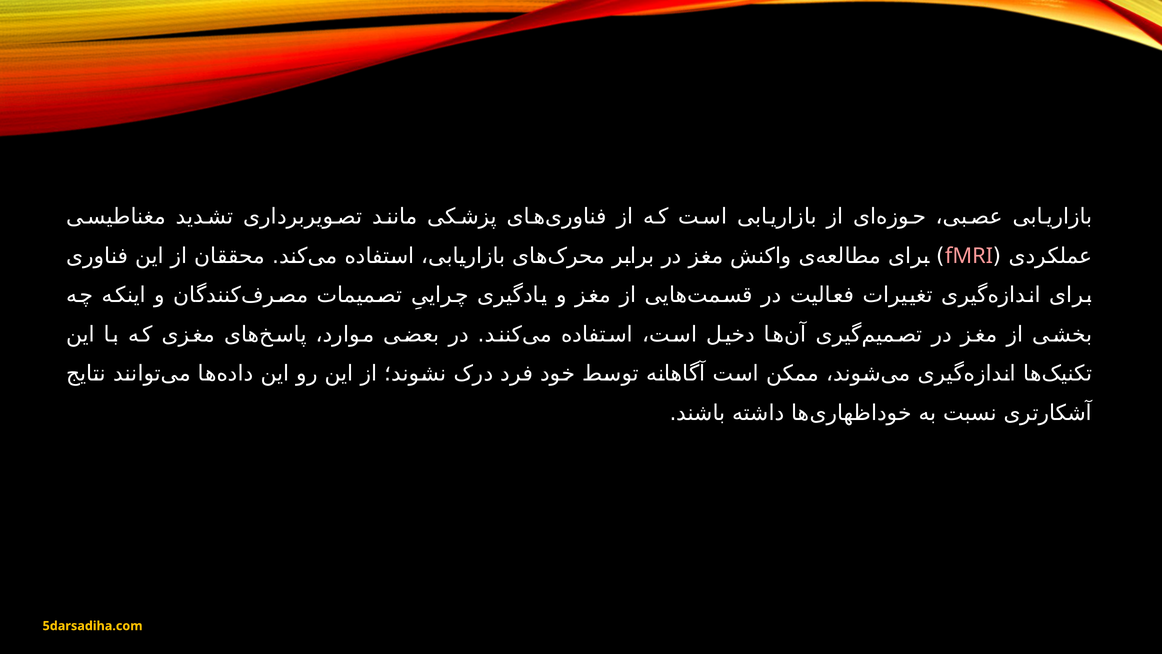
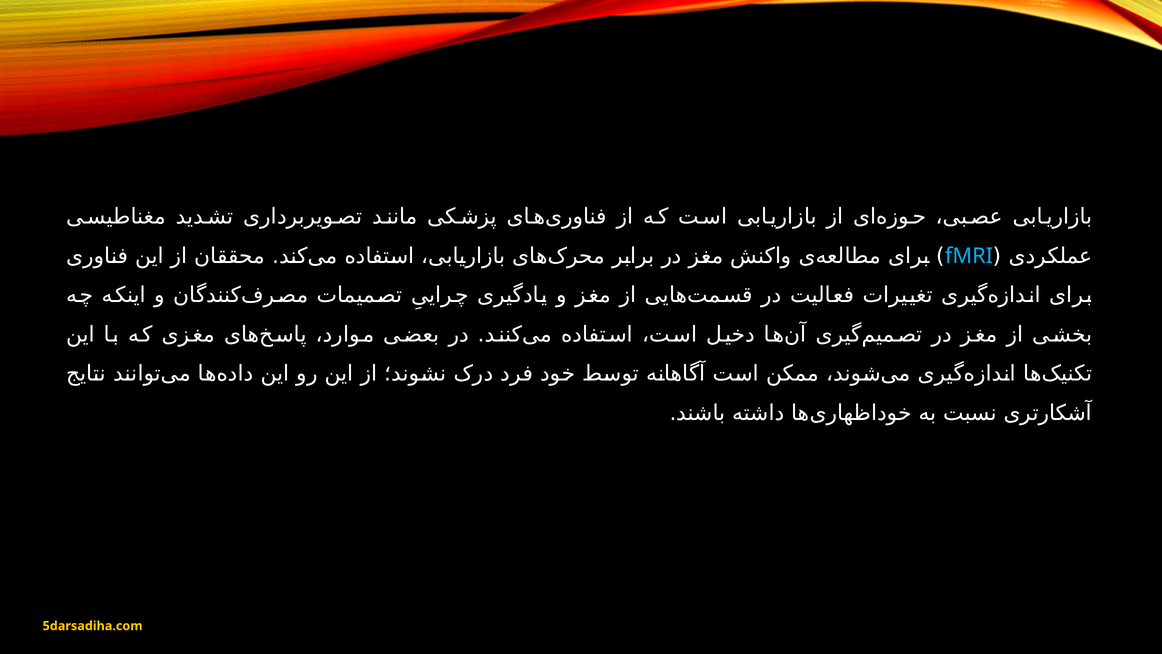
fMRI colour: pink -> light blue (969, 256)
